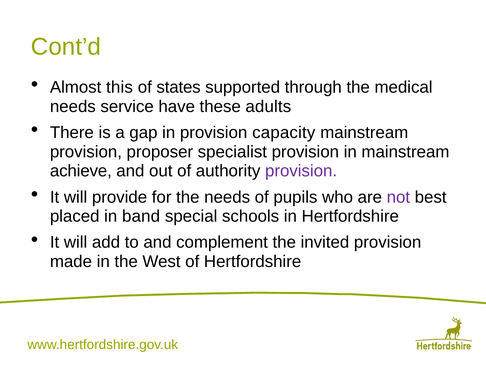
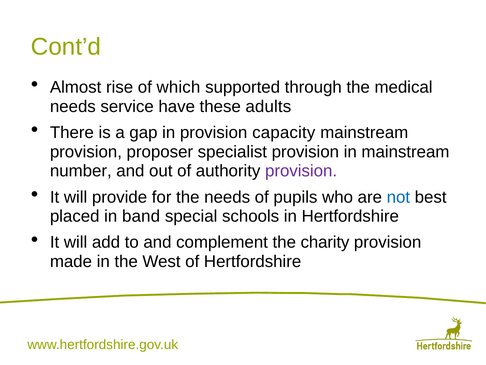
this: this -> rise (120, 87)
states: states -> which (178, 87)
achieve: achieve -> number (81, 171)
not colour: purple -> blue (398, 197)
invited: invited -> charity (325, 242)
